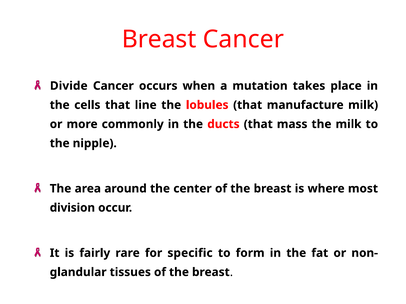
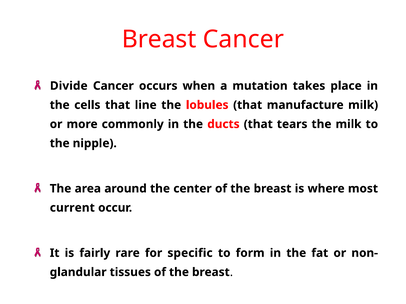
mass: mass -> tears (292, 124)
division: division -> current (72, 208)
